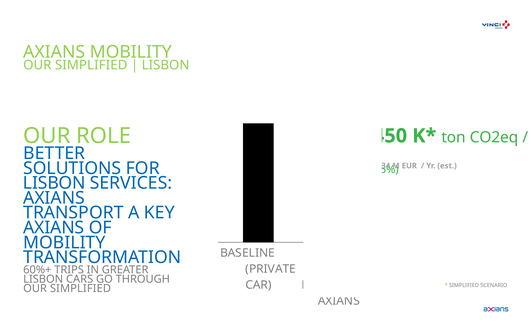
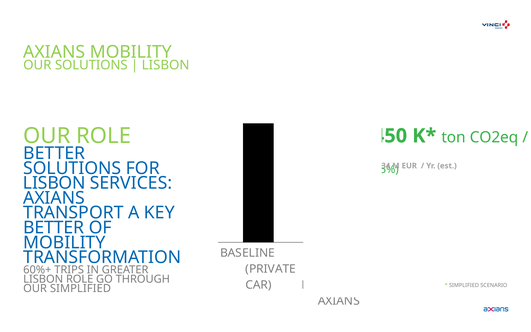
SIMPLIFIED: SIMPLIFIED -> SOLUTIONS (91, 65)
AXIANS: AXIANS -> BETTER (54, 228)
LISBON CARS: CARS -> ROLE (80, 279)
